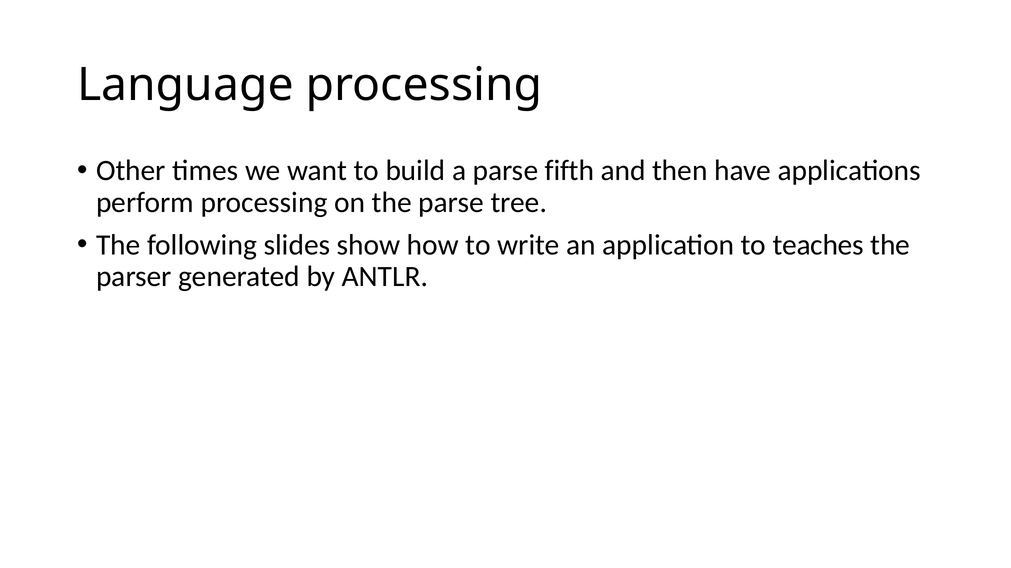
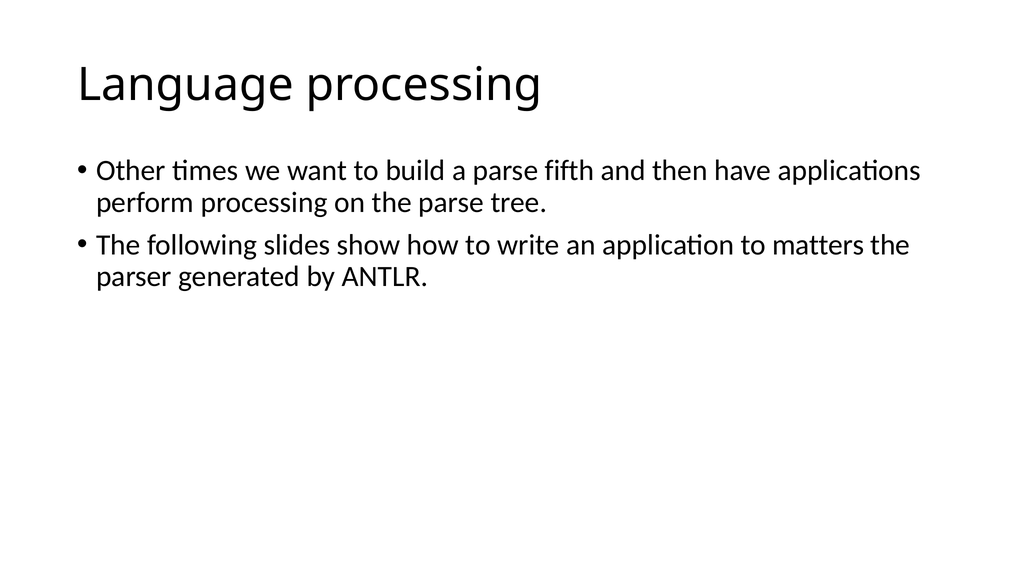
teaches: teaches -> matters (818, 245)
